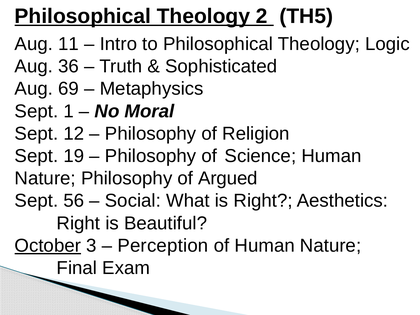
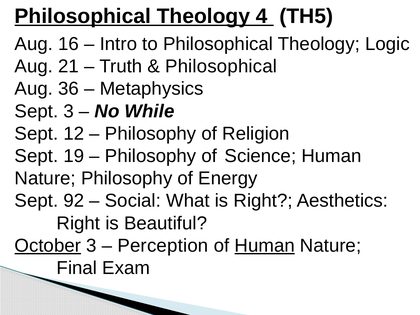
2: 2 -> 4 (262, 16)
11: 11 -> 16 (69, 44)
36: 36 -> 21 (69, 66)
Sophisticated: Sophisticated -> Philosophical (221, 66)
69: 69 -> 36 (69, 89)
Sept 1: 1 -> 3 (69, 111)
Moral: Moral -> While (150, 111)
Argued: Argued -> Energy (228, 178)
56: 56 -> 92 (74, 201)
Human underline: none -> present (265, 246)
